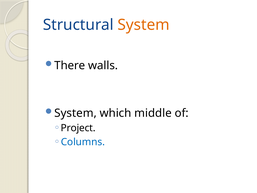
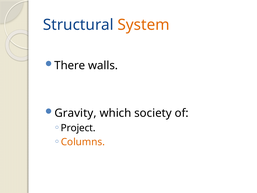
System: System -> Gravity (75, 113)
middle: middle -> society (153, 113)
Columns colour: blue -> orange (83, 142)
